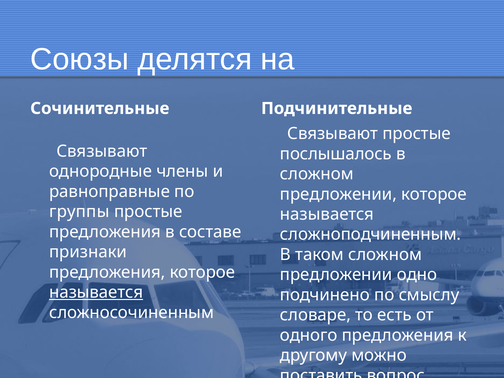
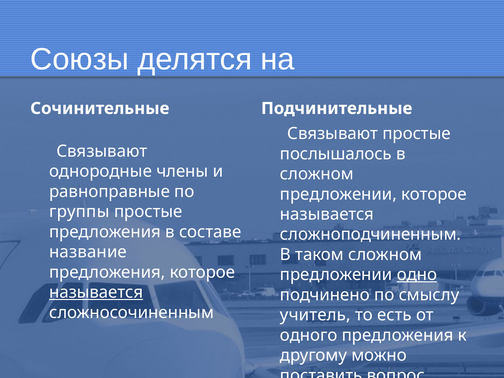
признаки: признаки -> название (88, 252)
одно underline: none -> present (417, 275)
словаре: словаре -> учитель (315, 315)
